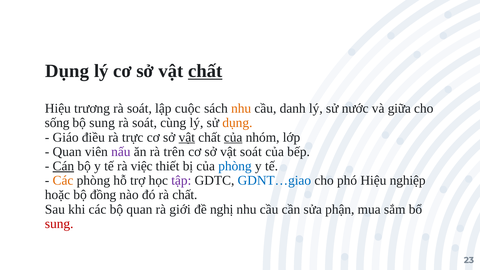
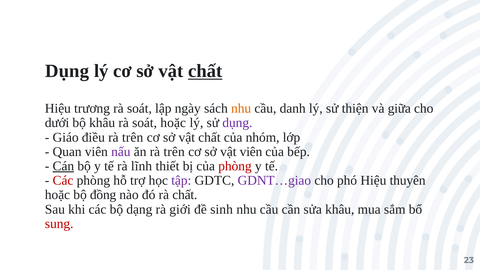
cuộc: cuộc -> ngày (188, 109)
nước: nước -> thiện (355, 109)
sống: sống -> dưới (57, 123)
bộ sung: sung -> khâu (102, 123)
soát cùng: cùng -> hoặc (173, 123)
dụng colour: orange -> purple (237, 123)
trực: trực -> trên (133, 137)
vật underline: present -> none (187, 137)
của underline: present -> none (233, 137)
vật soát: soát -> viên (251, 152)
việc: việc -> lĩnh (142, 166)
phòng colour: blue -> red (235, 166)
Các colour: orange -> red (63, 181)
GDNT…giao colour: blue -> purple (274, 181)
nghiệp: nghiệp -> thuyên (408, 181)
bộ quan: quan -> dạng (139, 209)
nghị: nghị -> sinh (222, 209)
sửa phận: phận -> khâu (340, 209)
